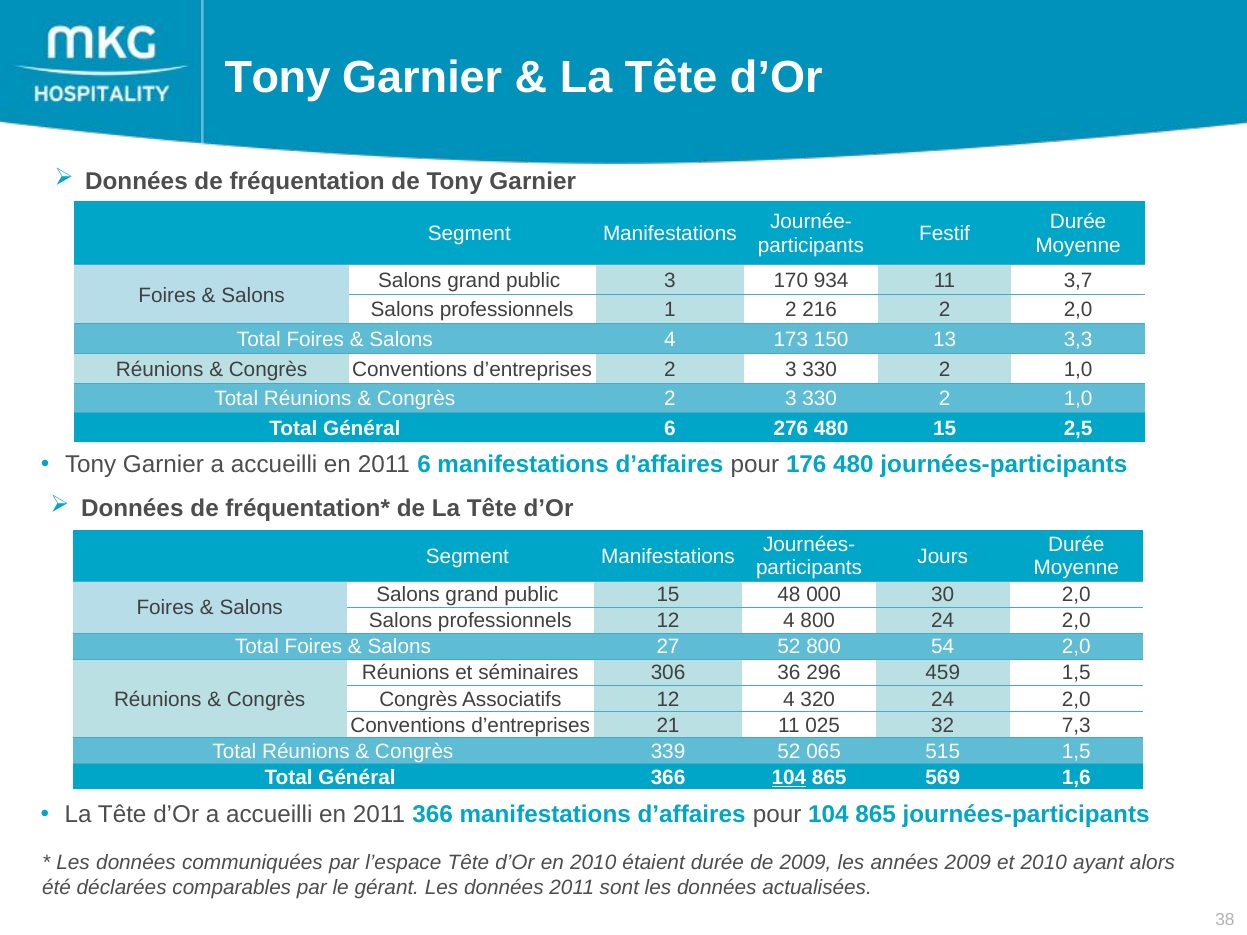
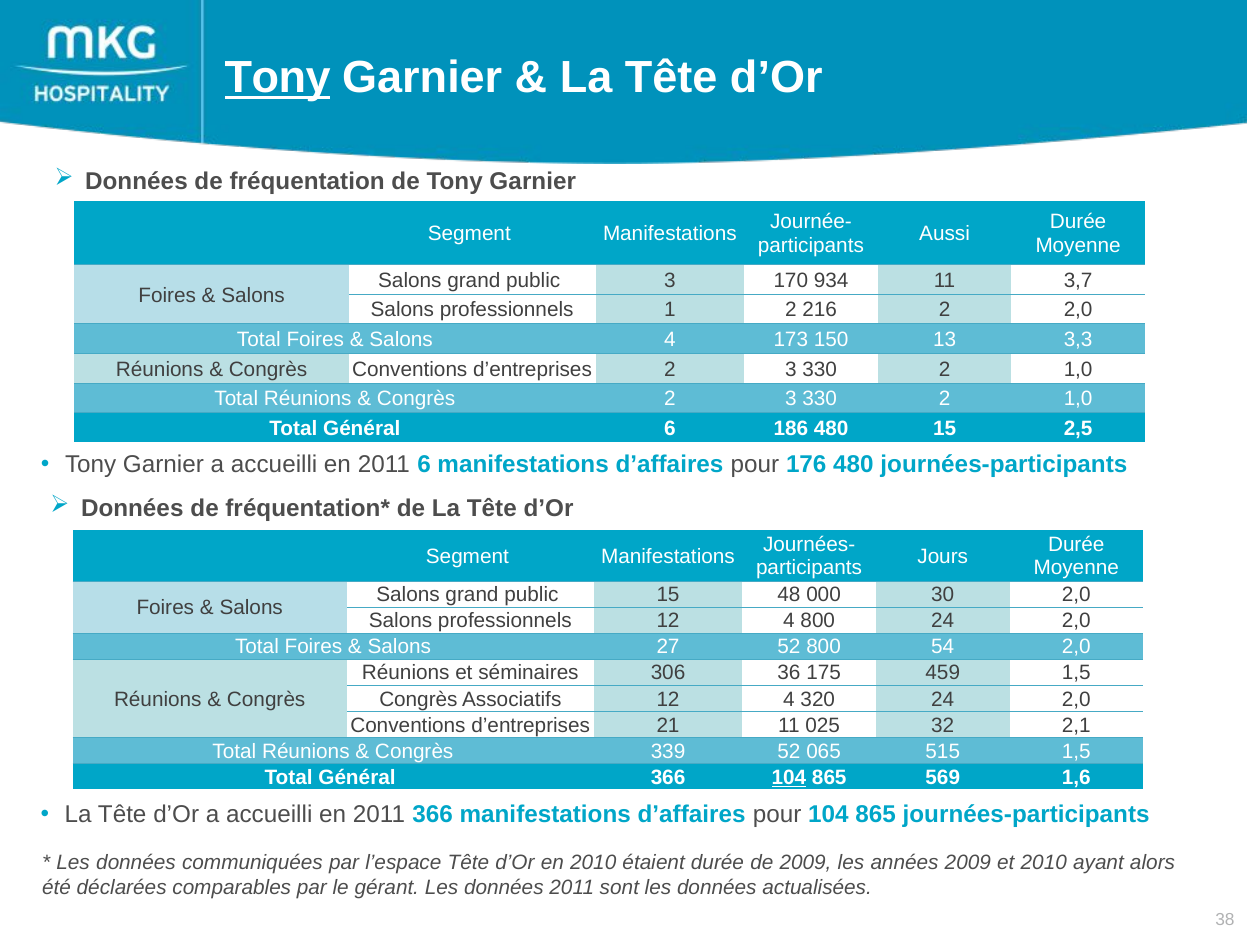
Tony underline: none -> present (278, 78)
Festif: Festif -> Aussi (945, 234)
276: 276 -> 186 (791, 429)
296: 296 -> 175 (824, 673)
7,3: 7,3 -> 2,1 (1076, 725)
